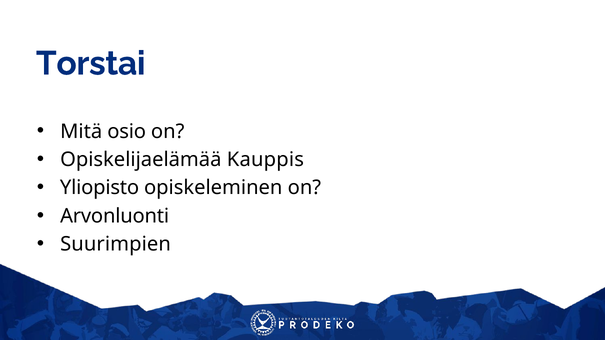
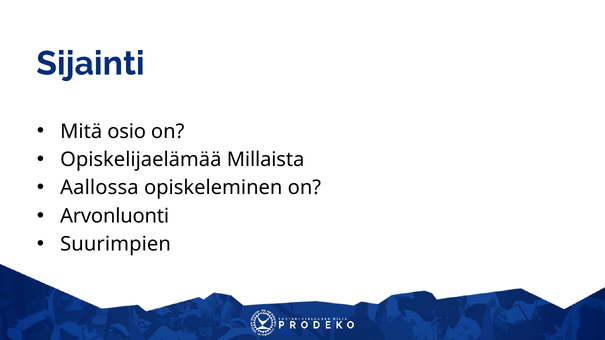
Torstai: Torstai -> Sijainti (90, 64)
Kauppis: Kauppis -> Millaista (266, 160)
Yliopisto: Yliopisto -> Aallossa (99, 188)
